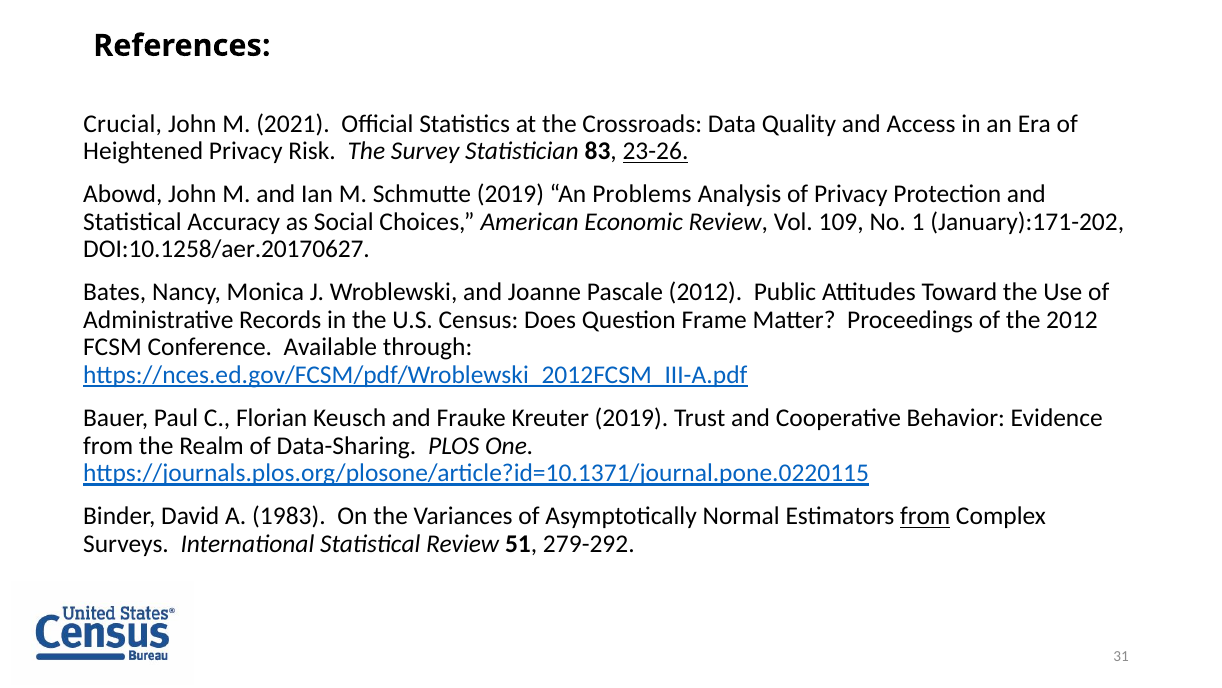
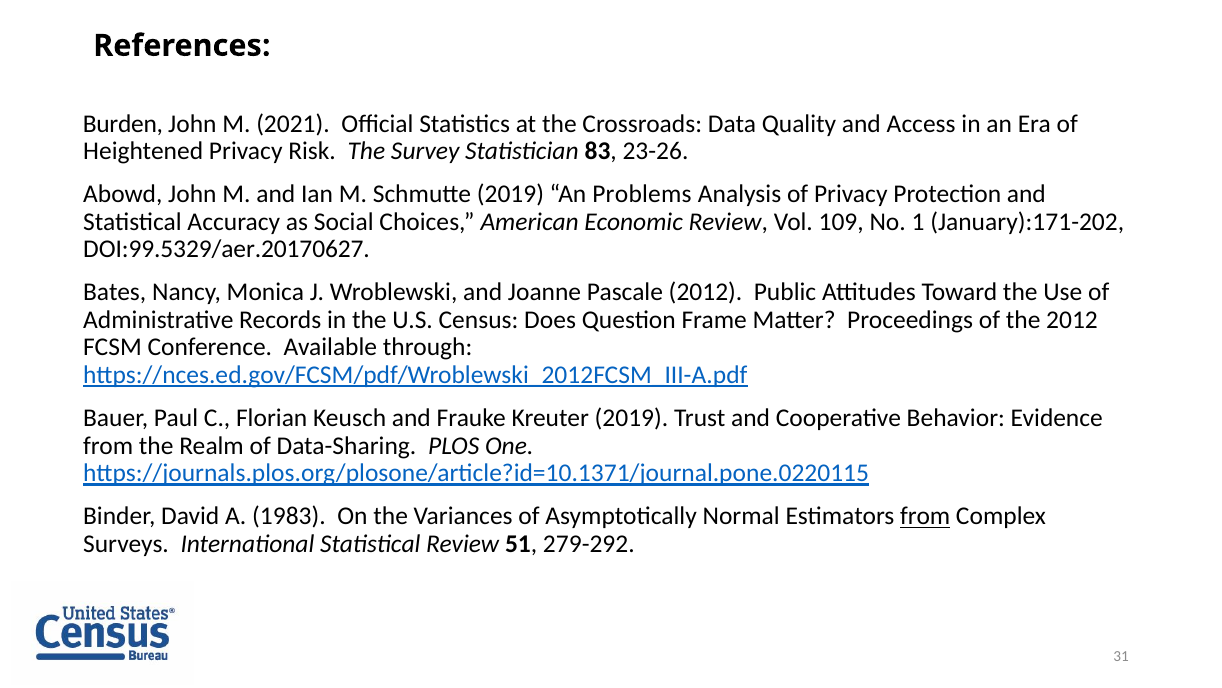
Crucial: Crucial -> Burden (123, 124)
23-26 underline: present -> none (655, 151)
DOI:10.1258/aer.20170627: DOI:10.1258/aer.20170627 -> DOI:99.5329/aer.20170627 (227, 249)
